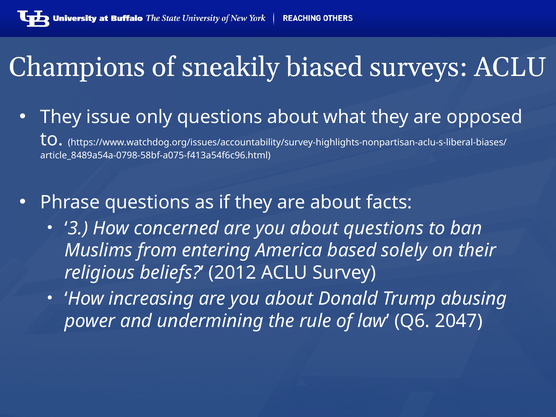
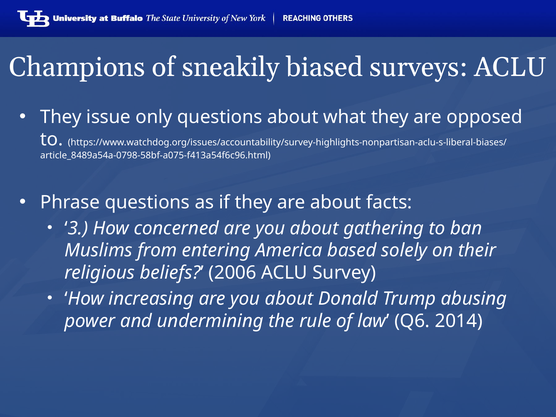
about questions: questions -> gathering (384, 228)
2012: 2012 -> 2006 (233, 273)
2047: 2047 -> 2014 (459, 321)
